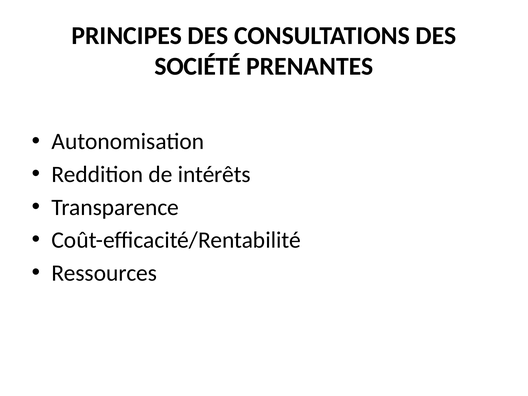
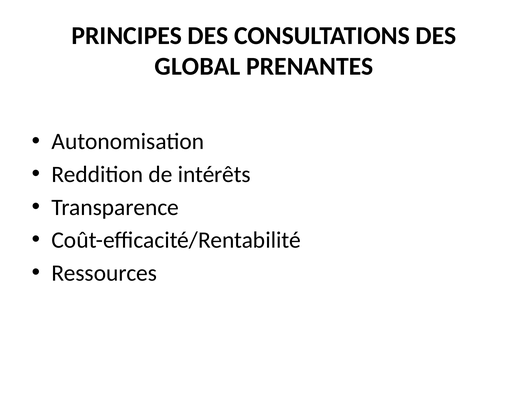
SOCIÉTÉ: SOCIÉTÉ -> GLOBAL (197, 66)
